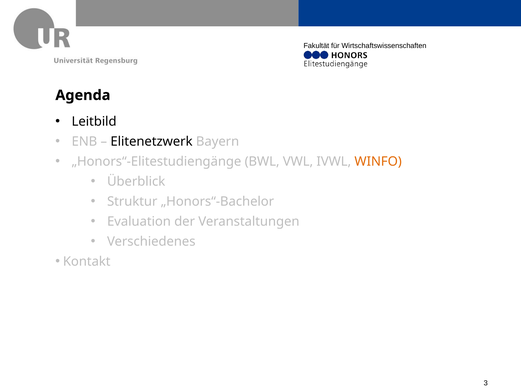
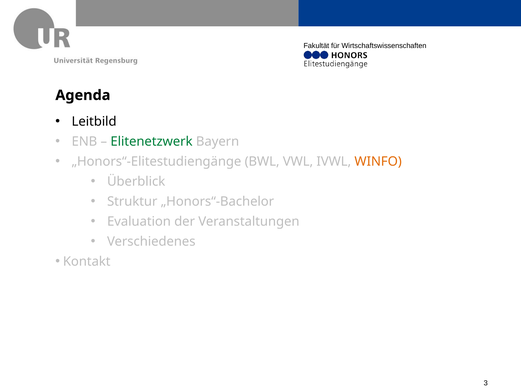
Elitenetzwerk colour: black -> green (152, 142)
